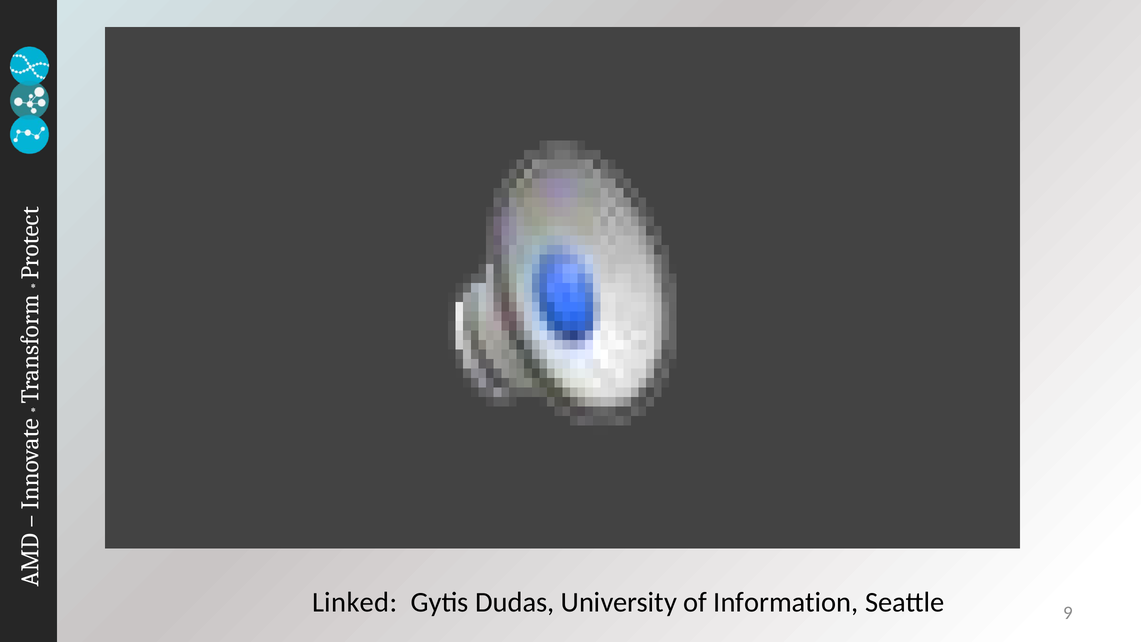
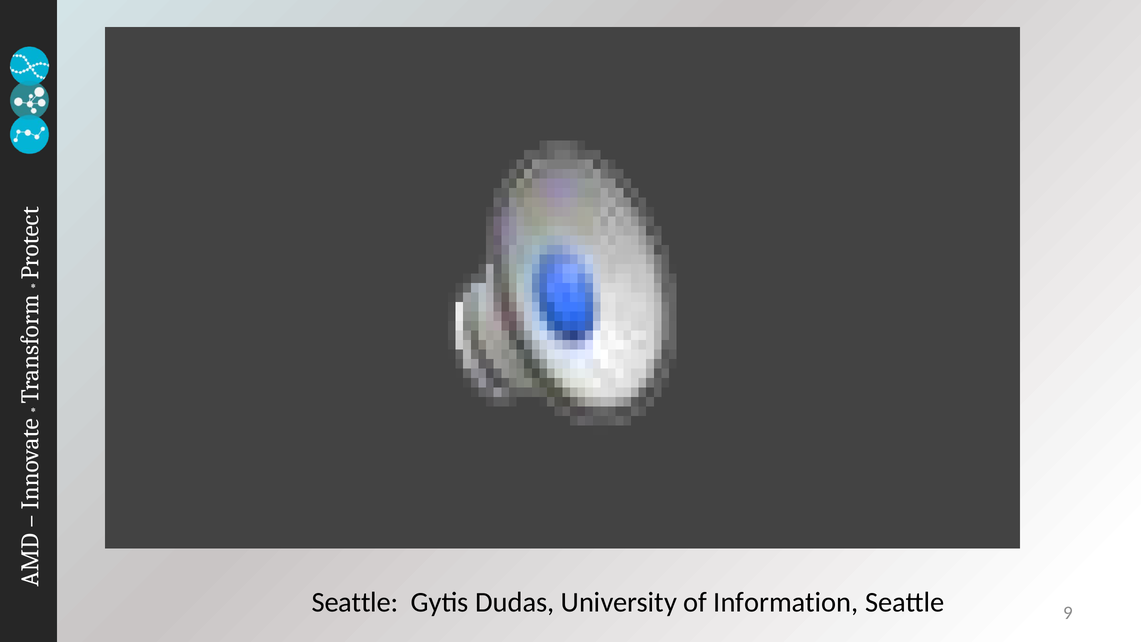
Linked: Linked -> Seattle (355, 602)
